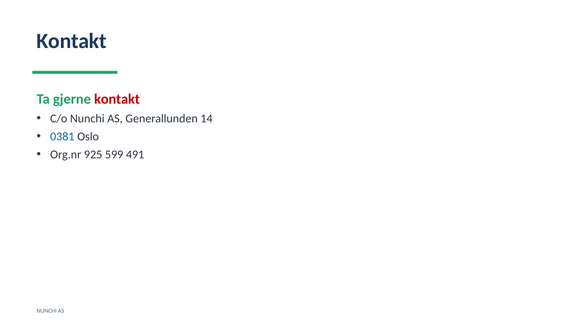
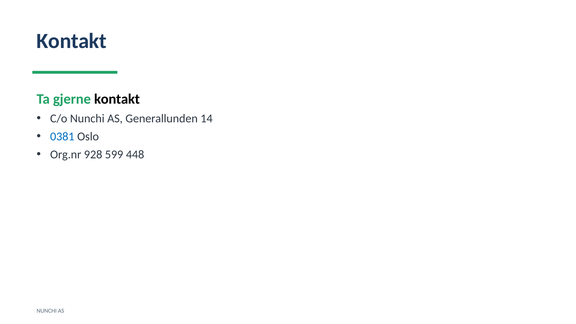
kontakt colour: red -> black (117, 99)
925: 925 -> 928 (93, 154)
491: 491 -> 448 (135, 154)
